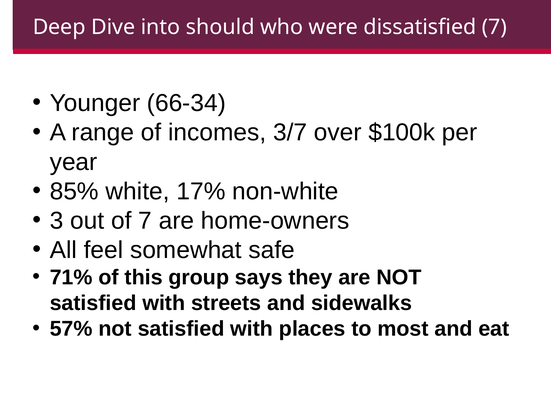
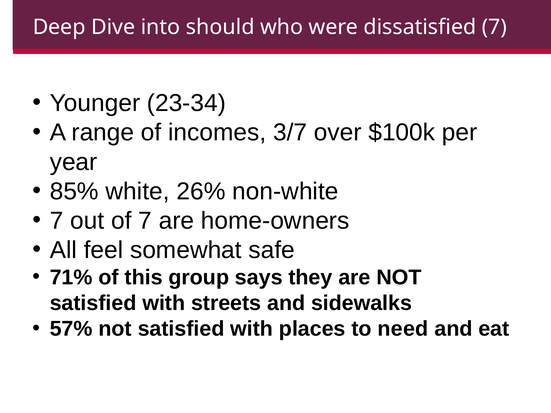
66-34: 66-34 -> 23-34 (186, 103)
17%: 17% -> 26% (201, 191)
3: 3 -> 7 (57, 221)
most: most -> need (403, 329)
